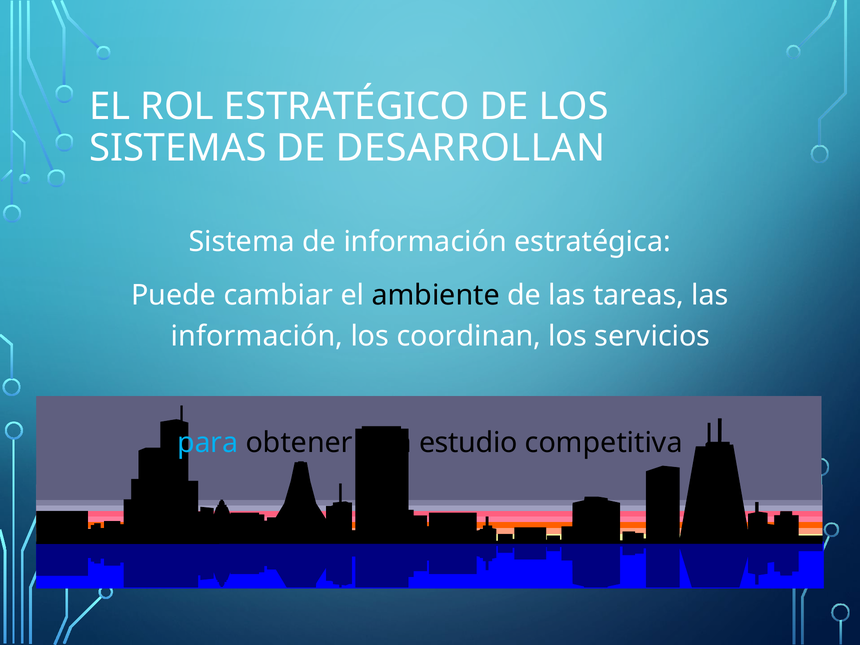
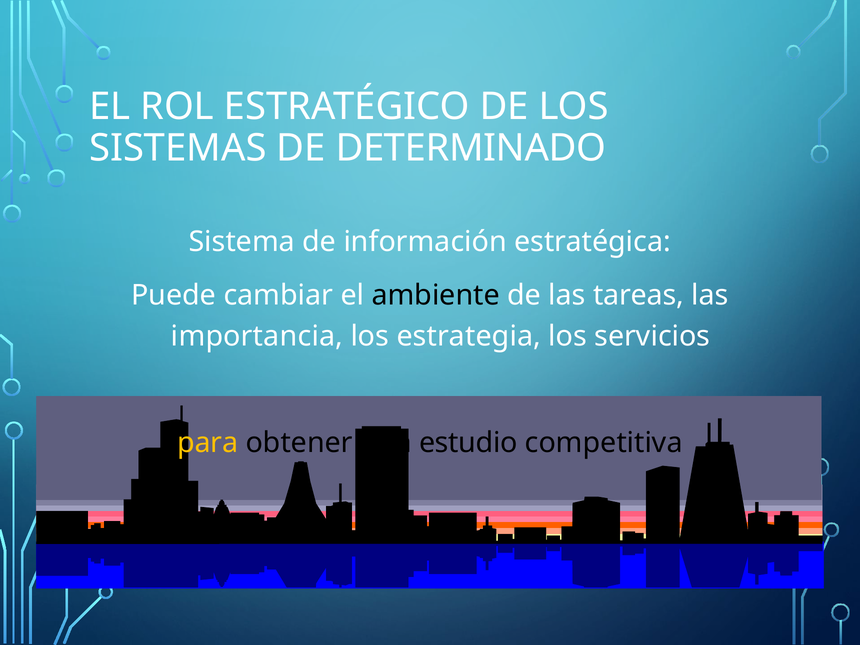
DESARROLLAN: DESARROLLAN -> DETERMINADO (471, 148)
información: información -> importancia (257, 336)
coordinan: coordinan -> estrategia (469, 336)
para colour: light blue -> yellow (208, 443)
